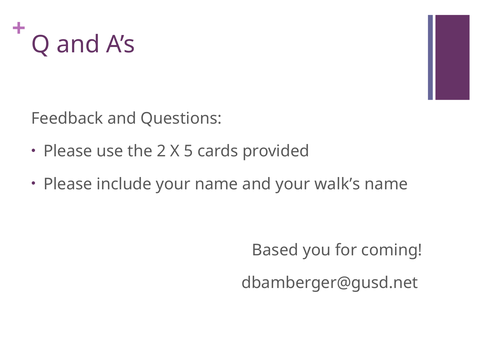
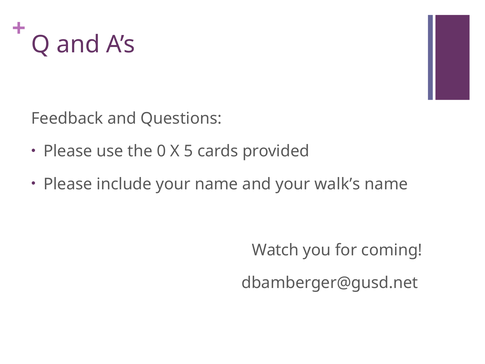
2: 2 -> 0 (161, 151)
Based: Based -> Watch (275, 250)
